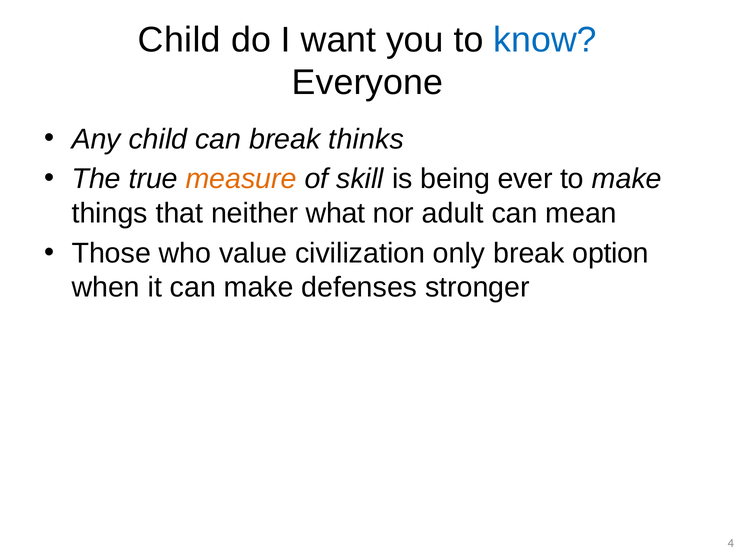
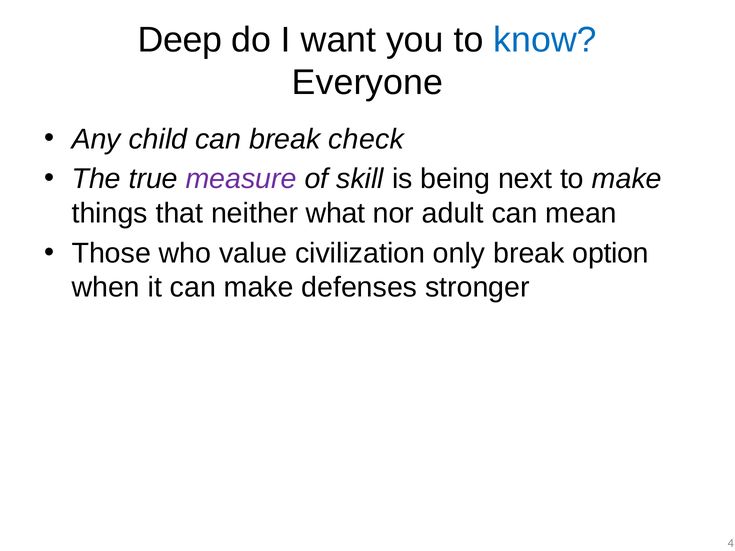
Child: Child -> Deep (180, 40)
thinks: thinks -> check (366, 139)
measure colour: orange -> purple (241, 179)
ever: ever -> next (525, 179)
